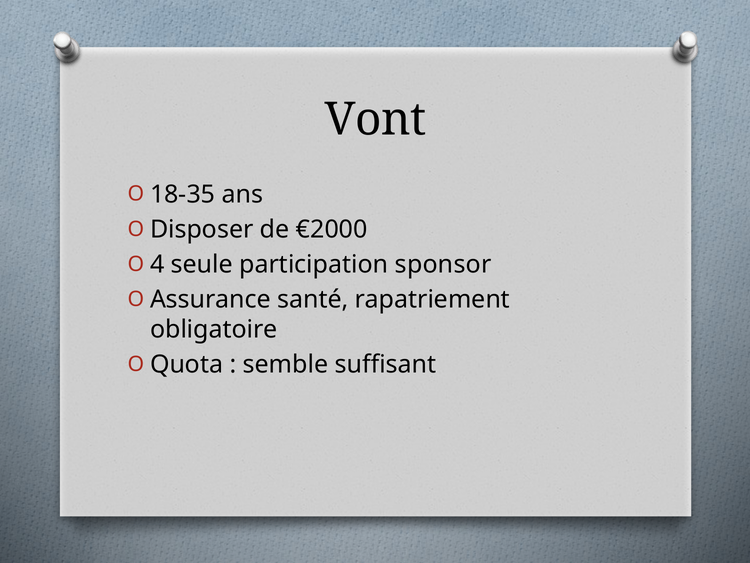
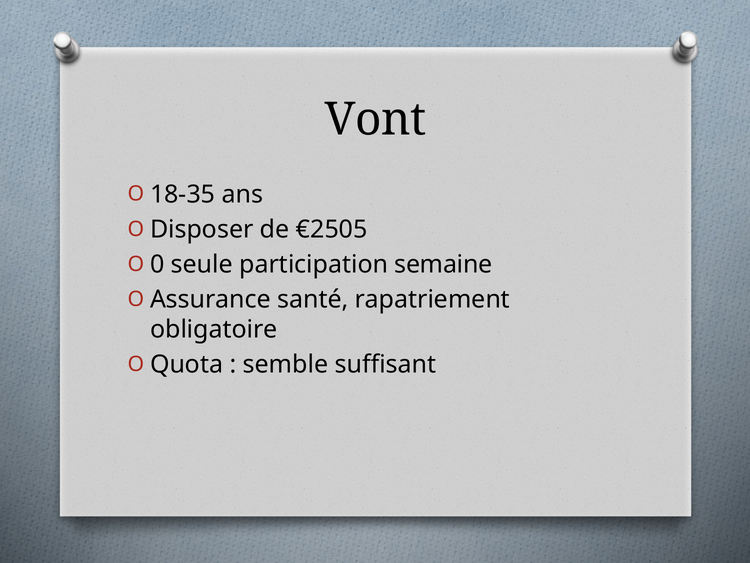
€2000: €2000 -> €2505 (332, 229)
4: 4 -> 0 (157, 264)
sponsor: sponsor -> semaine (443, 264)
